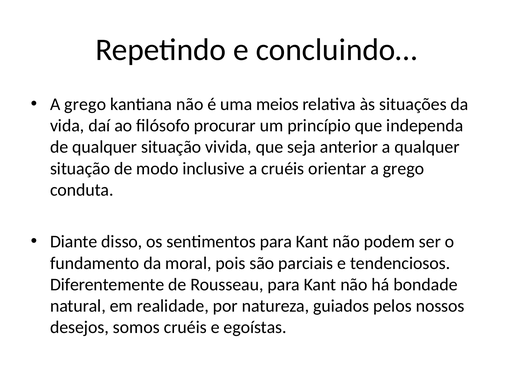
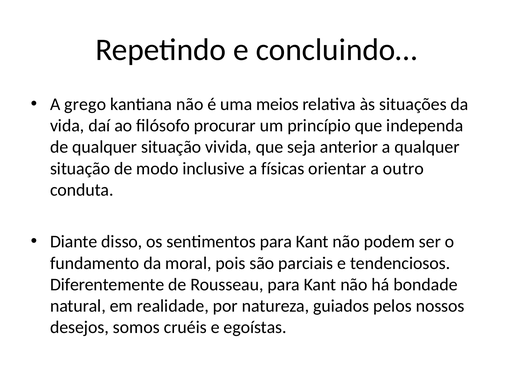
a cruéis: cruéis -> físicas (283, 168)
orientar a grego: grego -> outro (403, 168)
